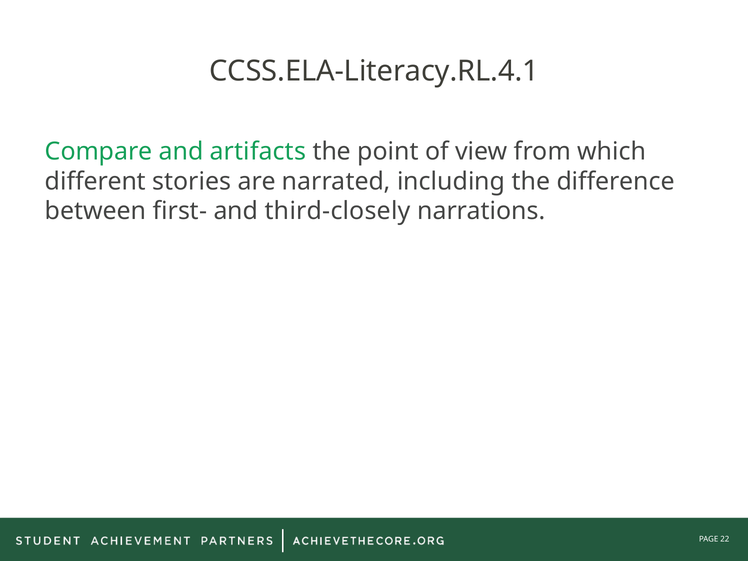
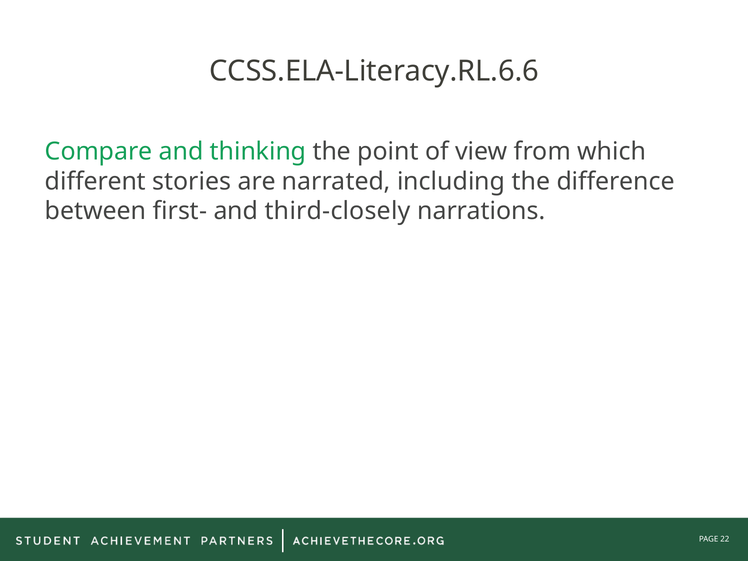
CCSS.ELA-Literacy.RL.4.1: CCSS.ELA-Literacy.RL.4.1 -> CCSS.ELA-Literacy.RL.6.6 (374, 71)
artifacts: artifacts -> thinking (258, 151)
